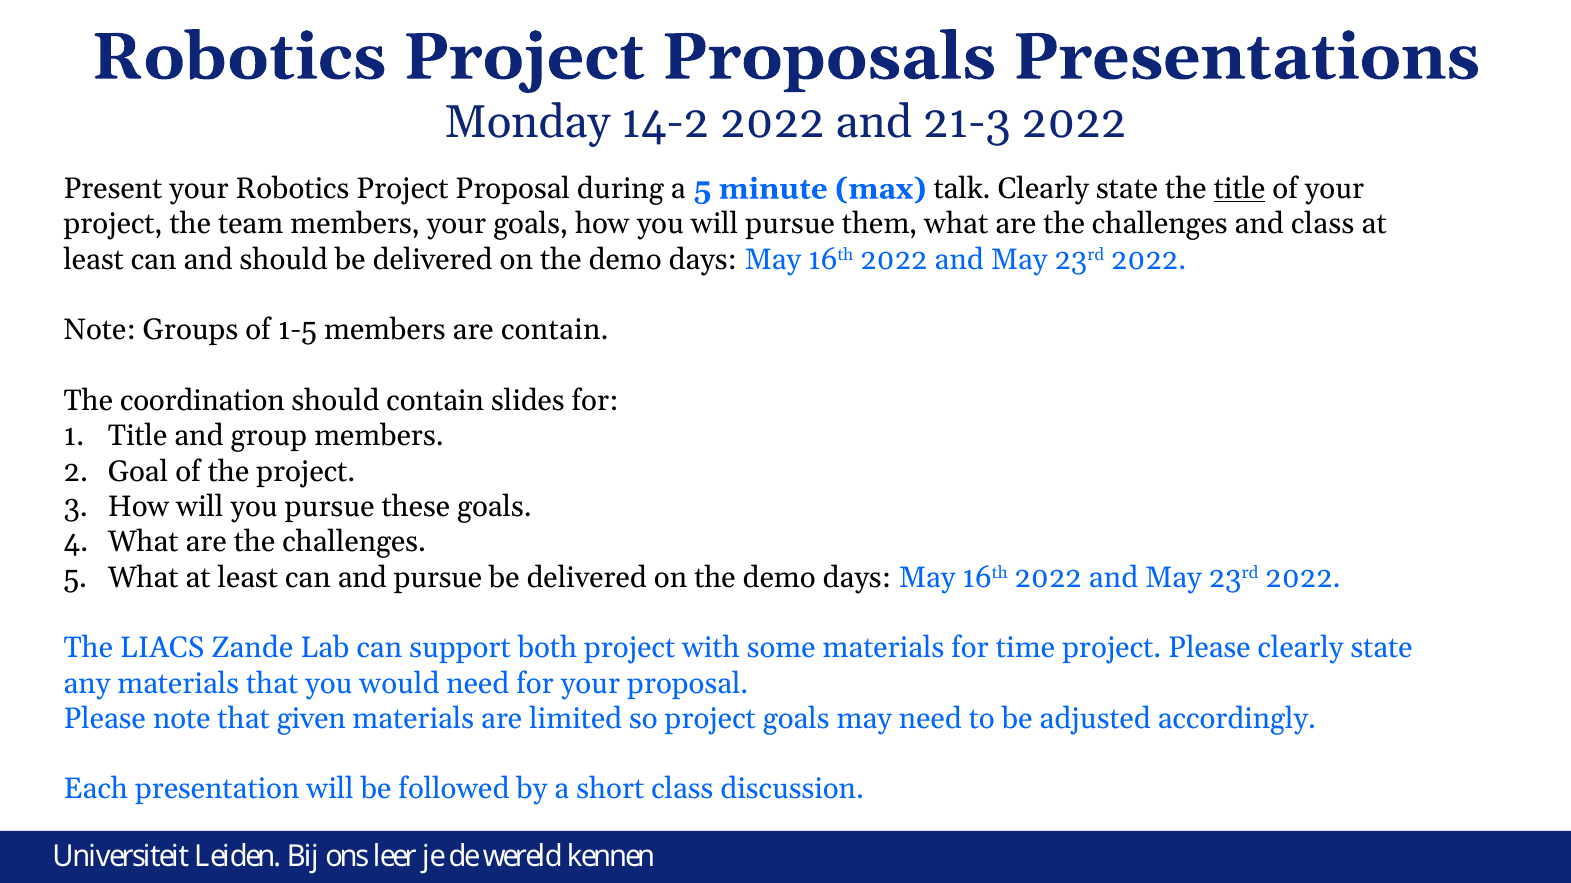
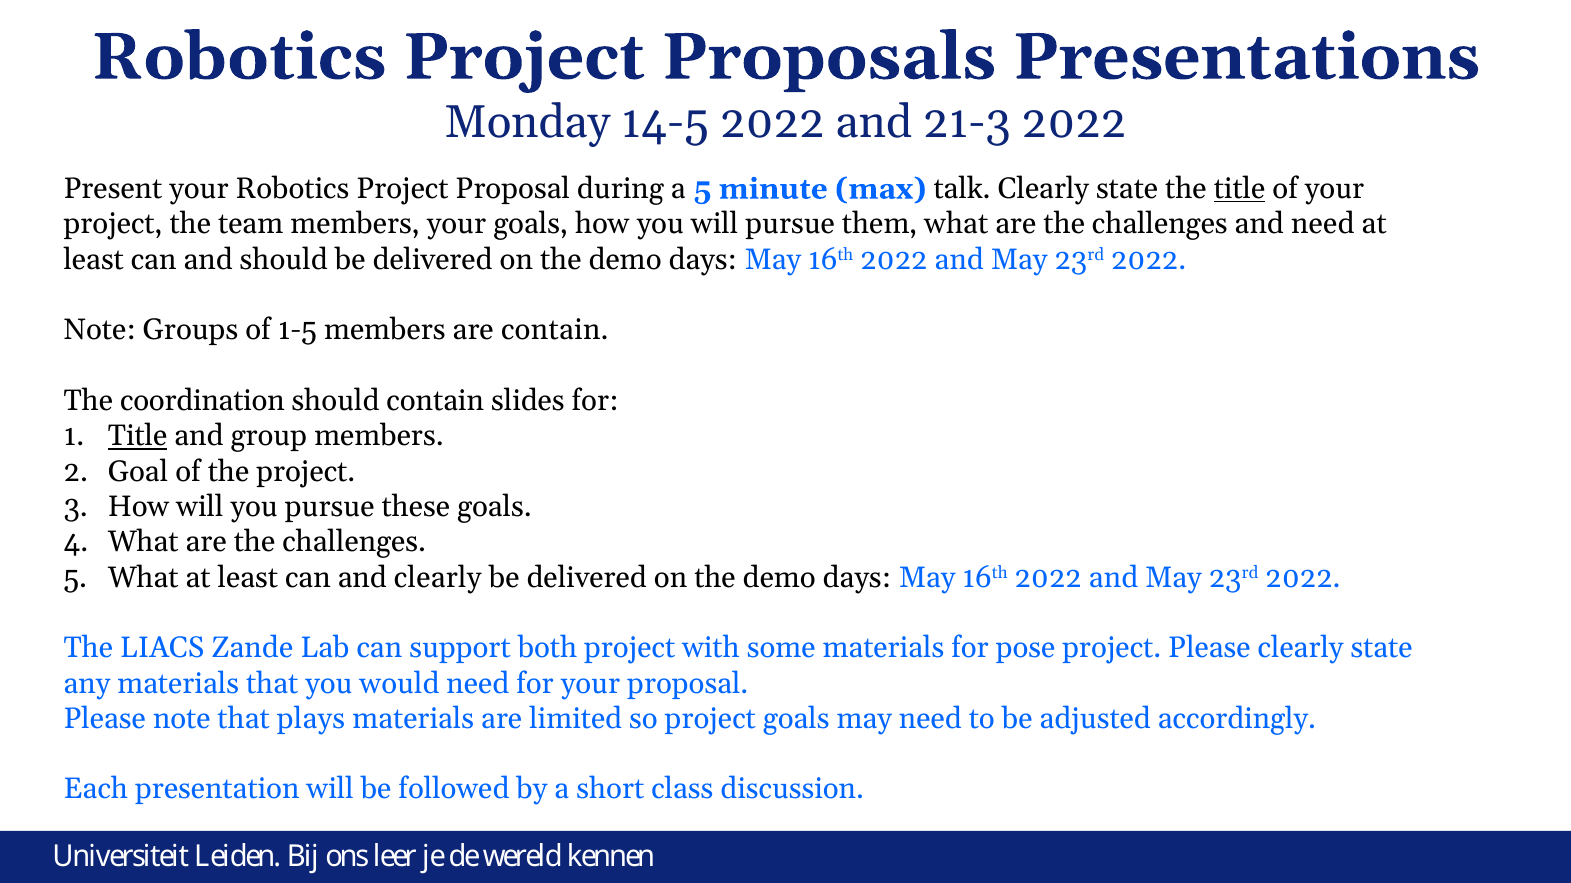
14-2: 14-2 -> 14-5 (665, 122)
and class: class -> need (1323, 224)
Title underline: none -> present (138, 436)
and pursue: pursue -> clearly (438, 577)
time: time -> pose (1026, 648)
given: given -> plays (311, 719)
